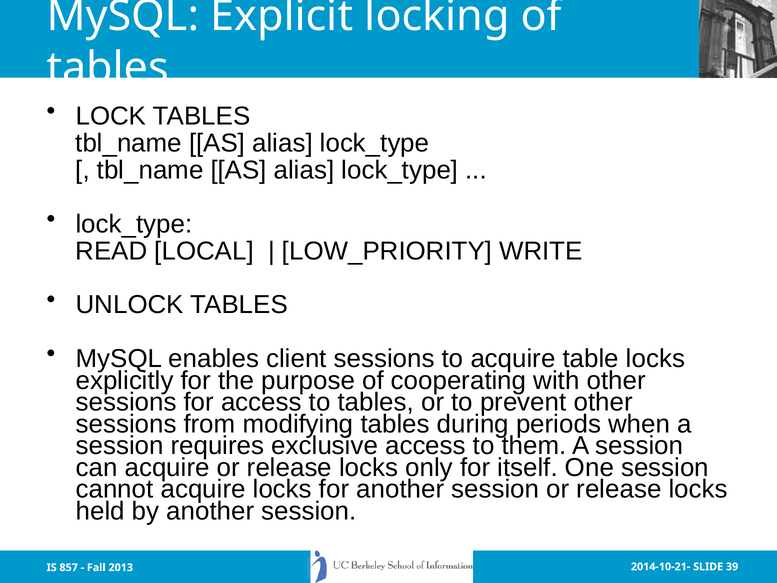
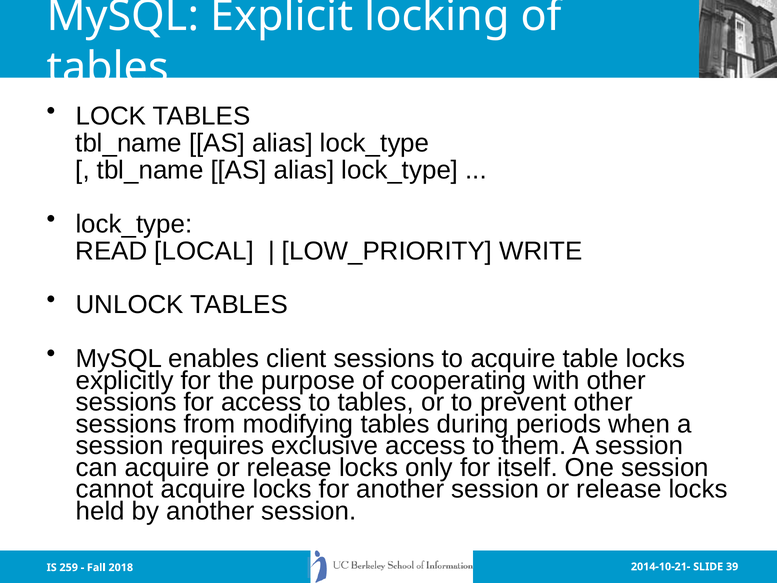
857: 857 -> 259 (69, 567)
2013: 2013 -> 2018 (121, 567)
